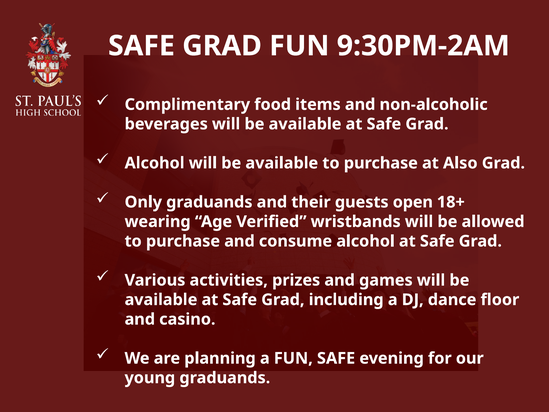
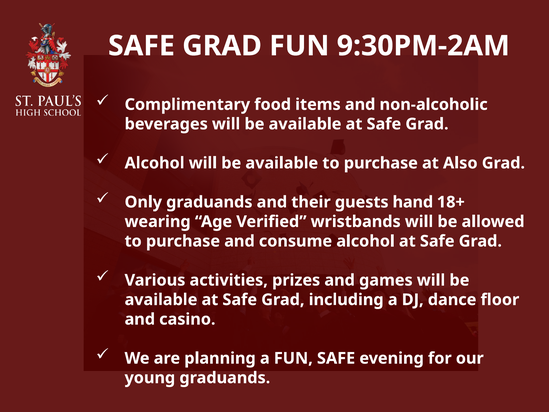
open: open -> hand (413, 202)
